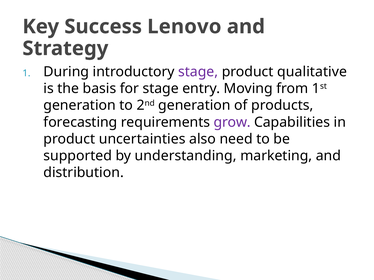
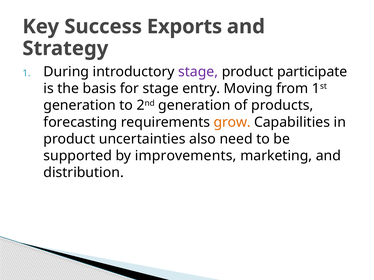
Lenovo: Lenovo -> Exports (184, 27)
qualitative: qualitative -> participate (312, 72)
grow colour: purple -> orange (232, 122)
understanding: understanding -> improvements (186, 156)
